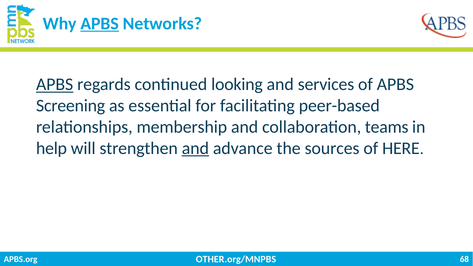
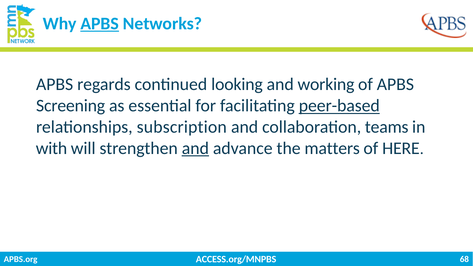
APBS underline: present -> none (55, 84)
services: services -> working (326, 84)
peer-based underline: none -> present (339, 106)
membership: membership -> subscription (182, 127)
help: help -> with (51, 148)
sources: sources -> matters (332, 148)
OTHER.org/MNPBS: OTHER.org/MNPBS -> ACCESS.org/MNPBS (236, 259)
